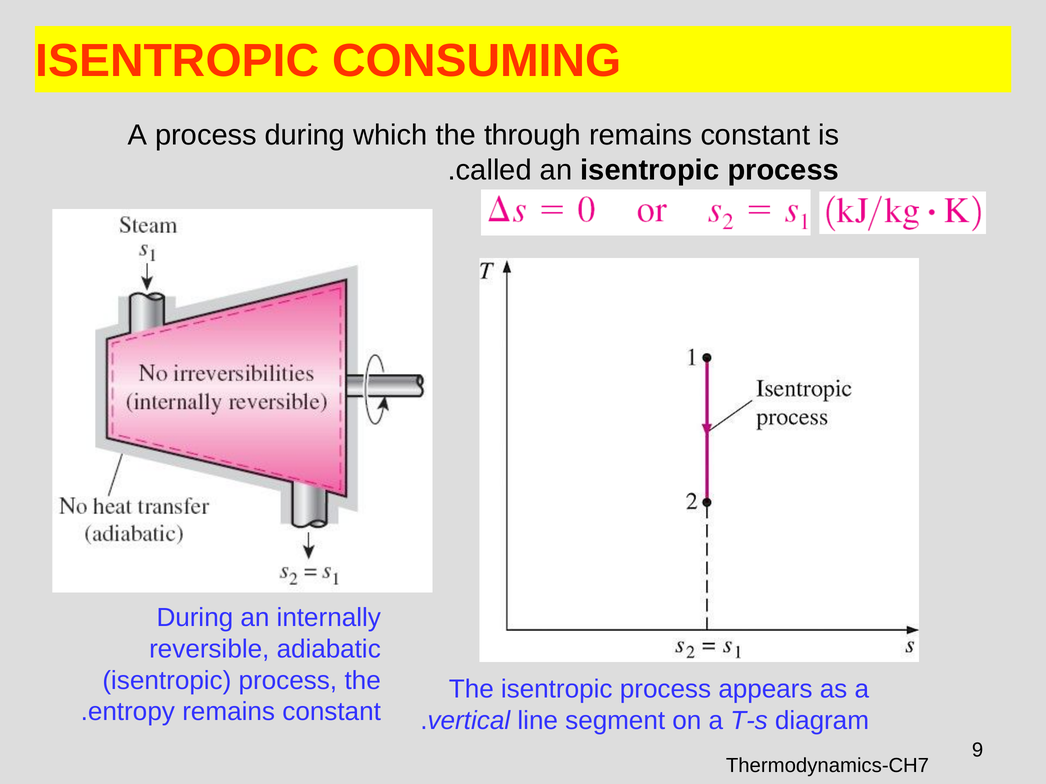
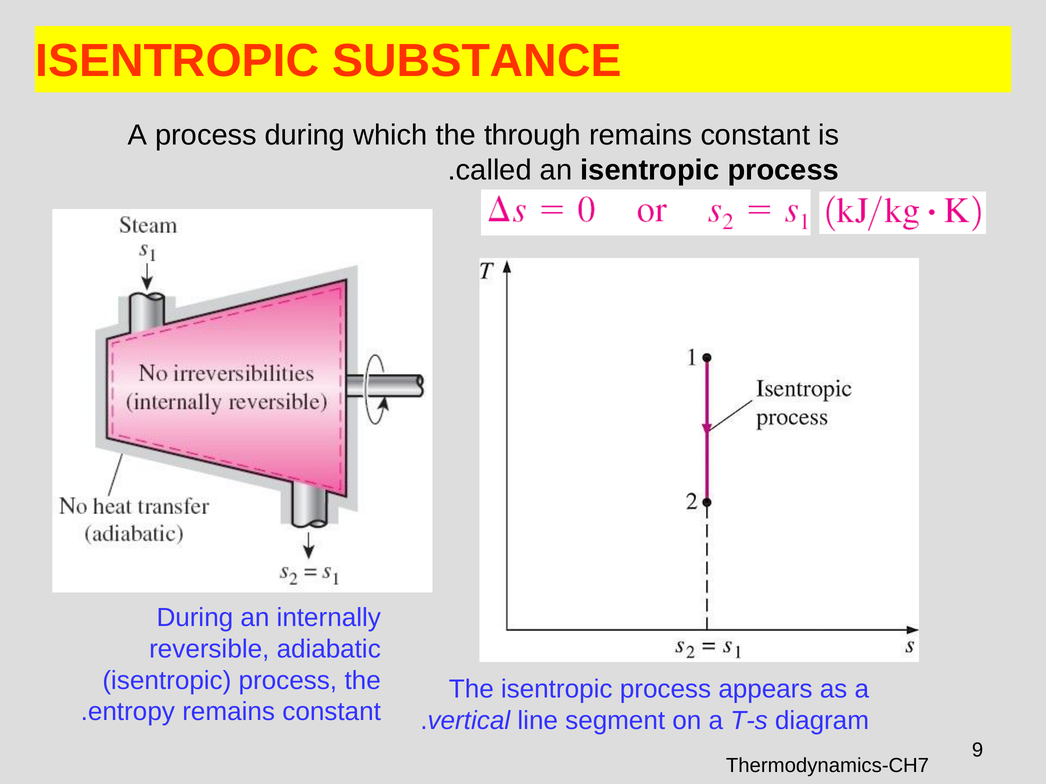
CONSUMING: CONSUMING -> SUBSTANCE (477, 61)
